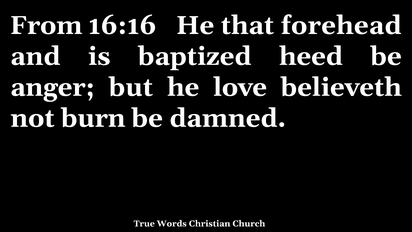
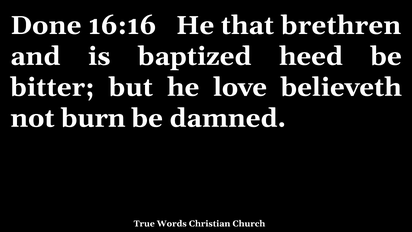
From: From -> Done (46, 25)
forehead: forehead -> brethren (341, 25)
anger: anger -> bitter (52, 87)
